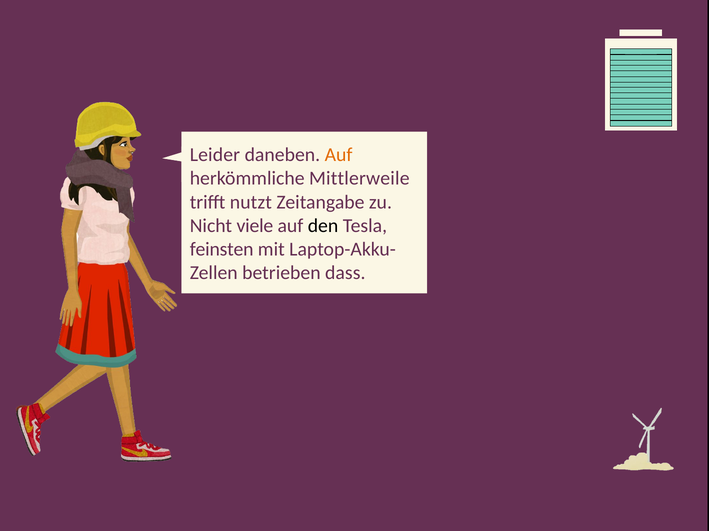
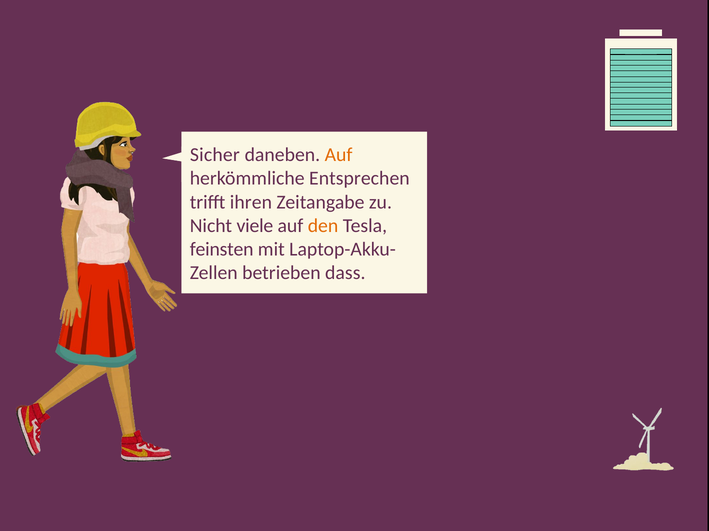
Leider: Leider -> Sicher (215, 155)
Mittlerweile: Mittlerweile -> Entsprechen (359, 179)
nutzt: nutzt -> ihren (251, 202)
den colour: black -> orange (323, 226)
